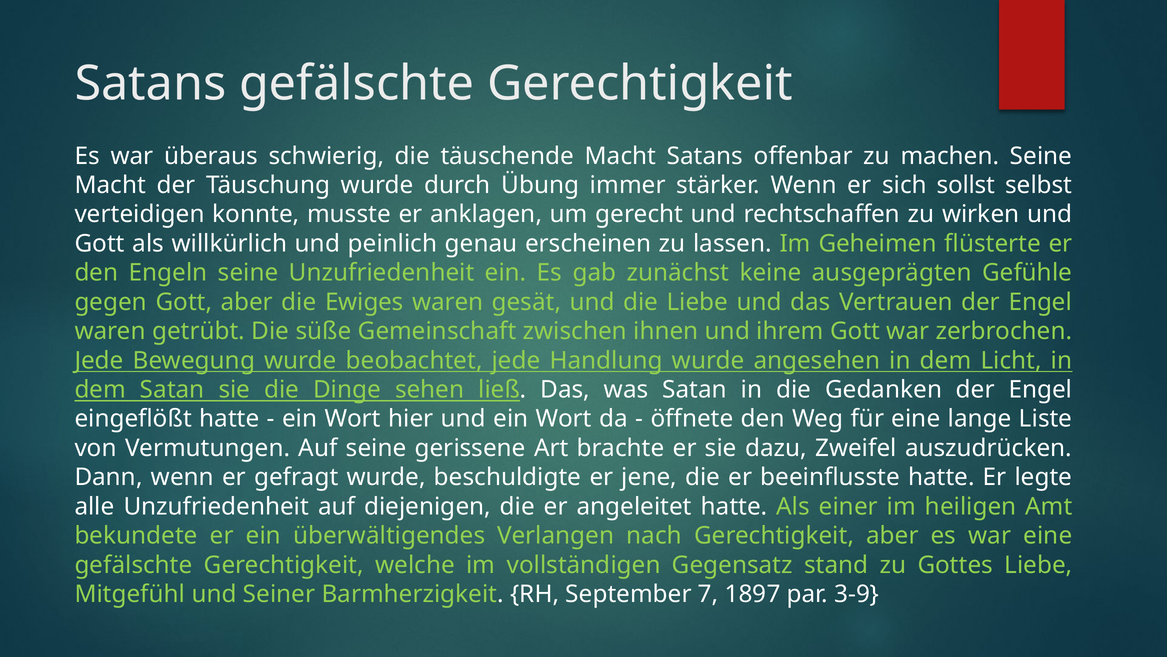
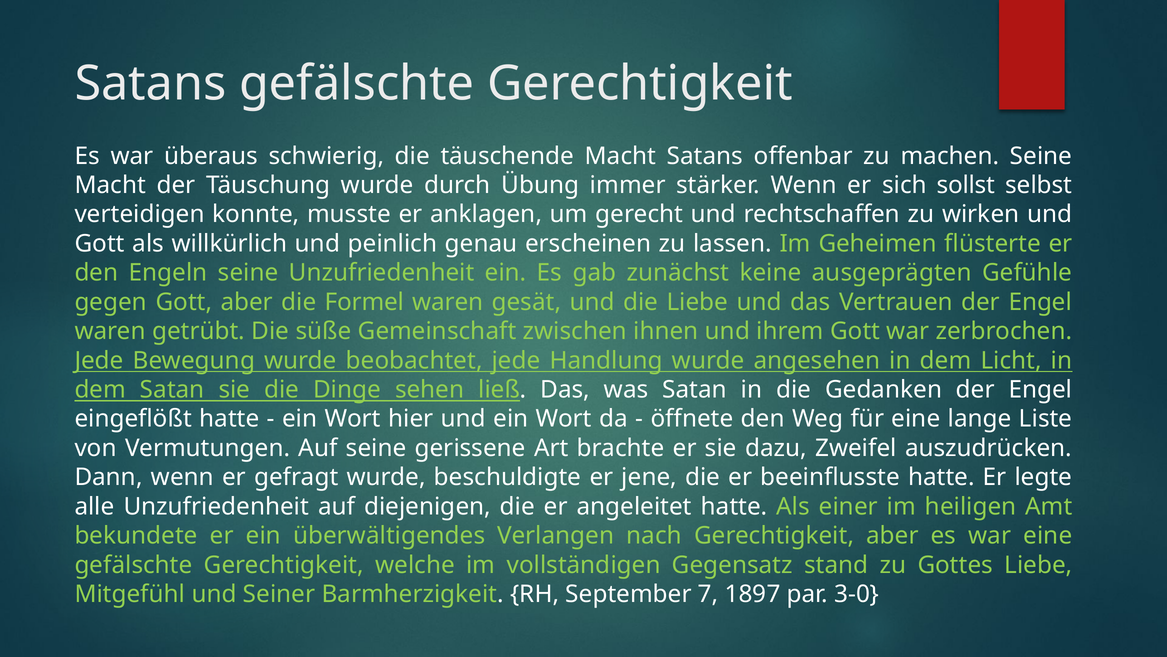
Ewiges: Ewiges -> Formel (364, 302)
3-9: 3-9 -> 3-0 (857, 594)
